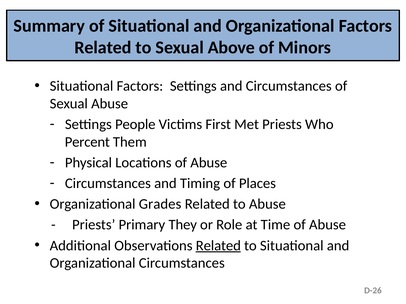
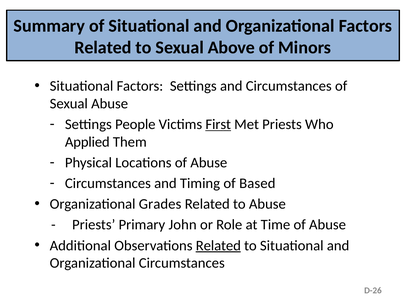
First underline: none -> present (218, 125)
Percent: Percent -> Applied (87, 142)
Places: Places -> Based (257, 184)
They: They -> John (183, 225)
